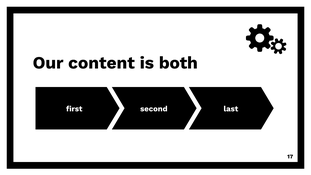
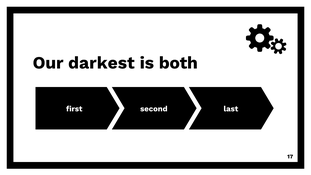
content: content -> darkest (101, 63)
